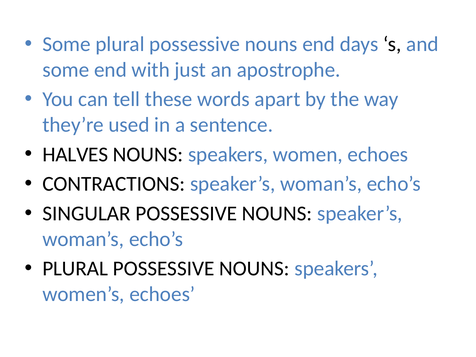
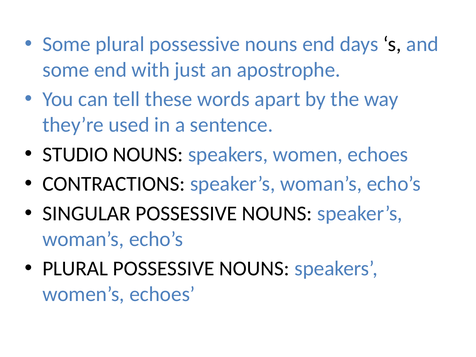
HALVES: HALVES -> STUDIO (75, 154)
